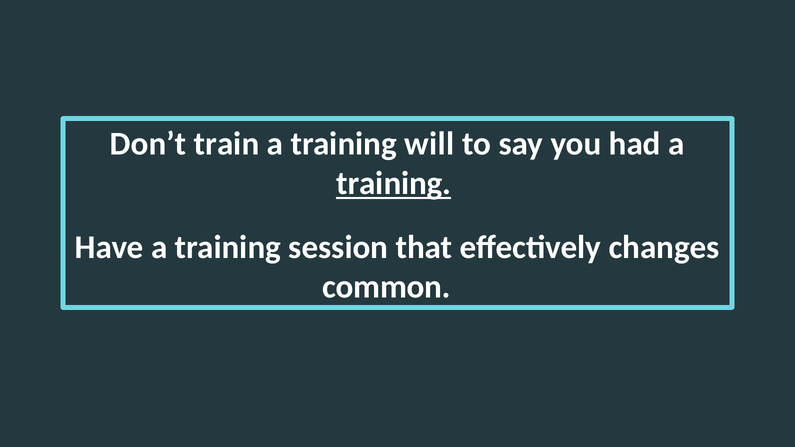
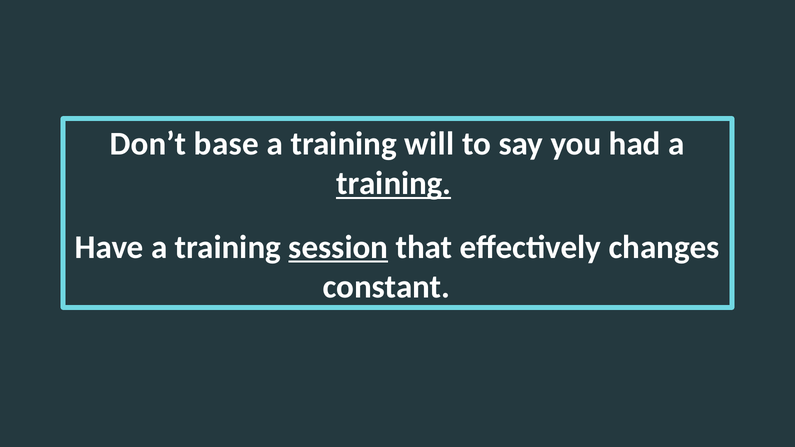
train: train -> base (226, 144)
session underline: none -> present (338, 247)
common: common -> constant (386, 287)
